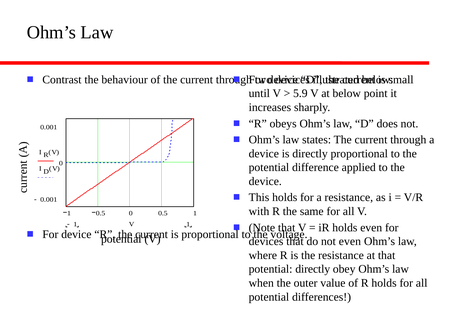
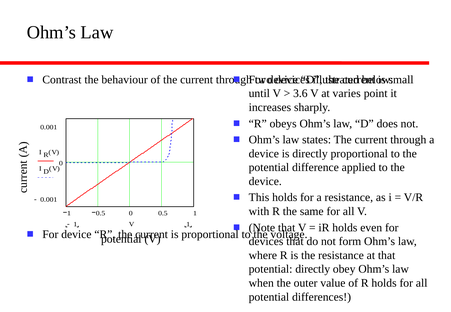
5.9: 5.9 -> 3.6 (300, 94)
at below: below -> varies (347, 94)
not even: even -> form (350, 242)
